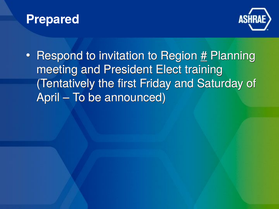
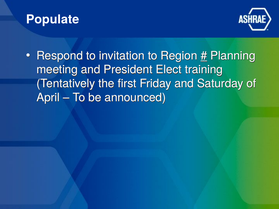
Prepared: Prepared -> Populate (53, 19)
